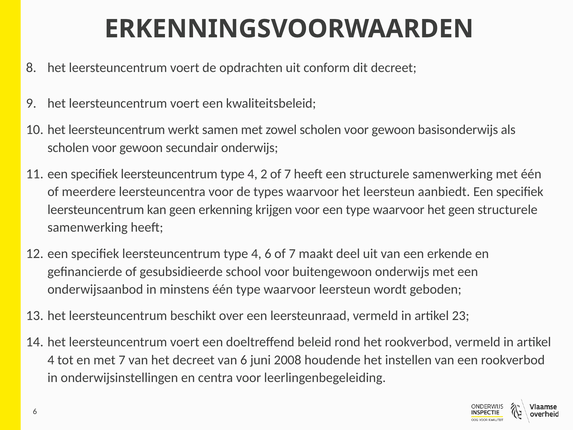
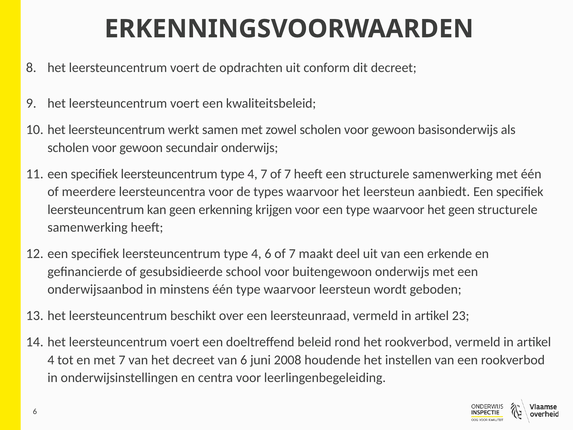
4 2: 2 -> 7 (264, 174)
